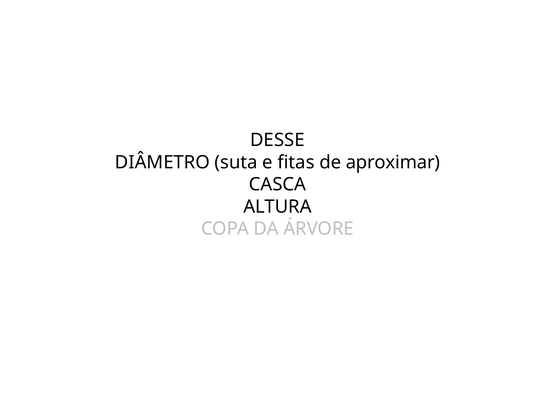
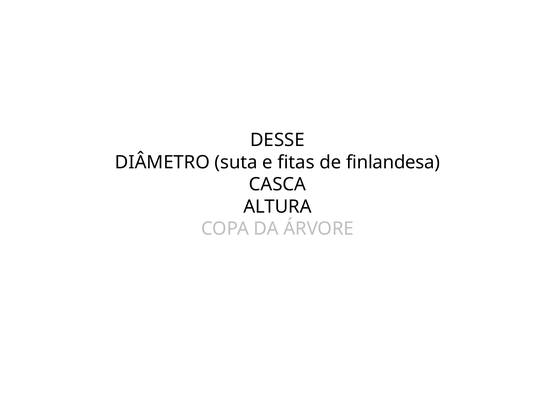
aproximar: aproximar -> finlandesa (393, 162)
